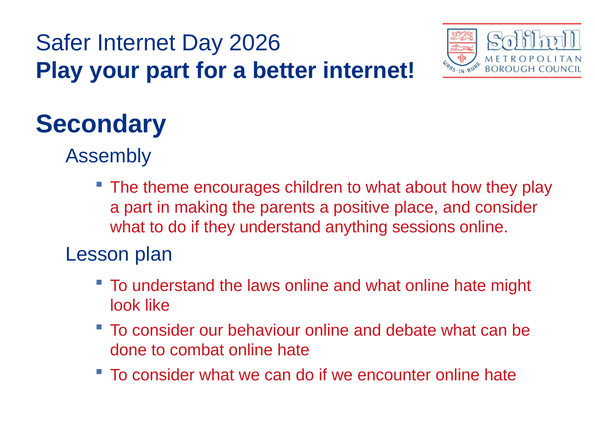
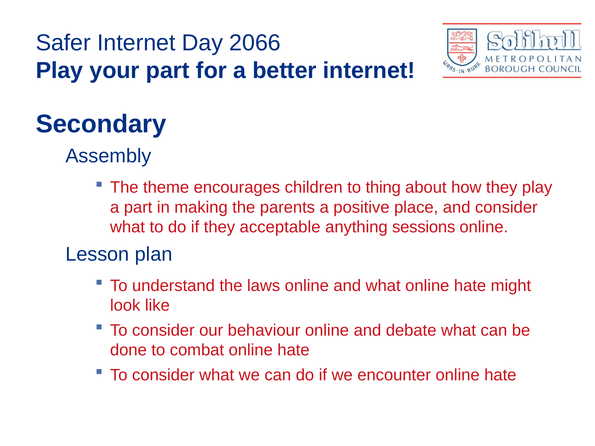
2026: 2026 -> 2066 (255, 43)
to what: what -> thing (383, 188)
they understand: understand -> acceptable (280, 227)
